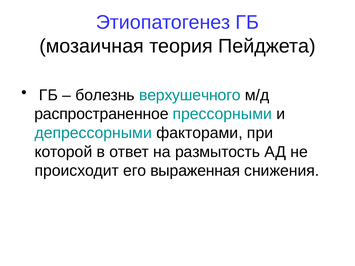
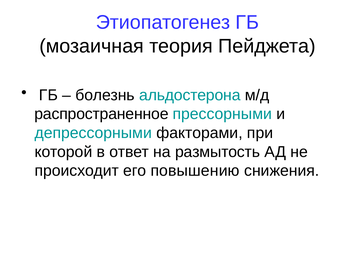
верхушечного: верхушечного -> альдостерона (190, 95)
выраженная: выраженная -> повышению (195, 171)
